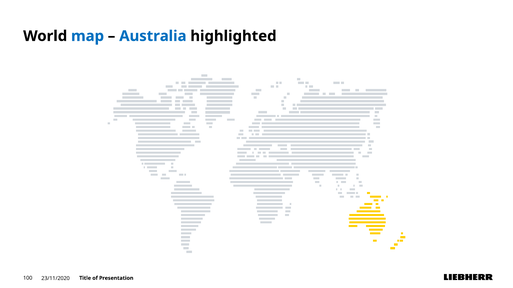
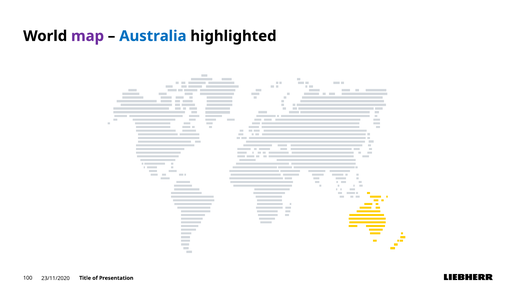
map colour: blue -> purple (88, 36)
